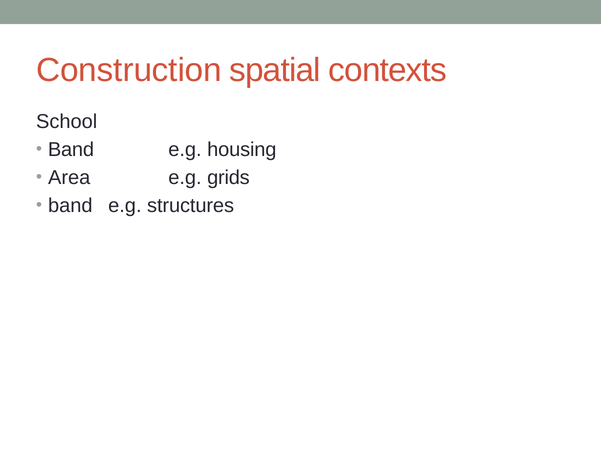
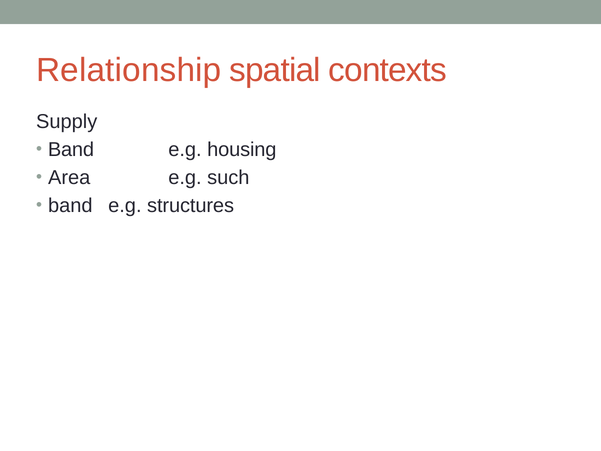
Construction: Construction -> Relationship (129, 70)
School: School -> Supply (67, 122)
grids: grids -> such (228, 178)
